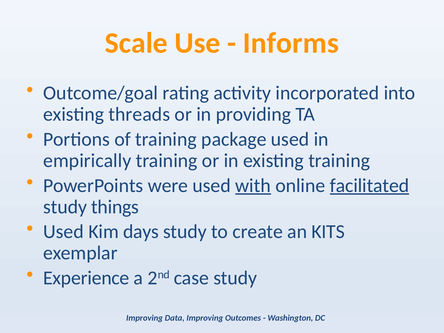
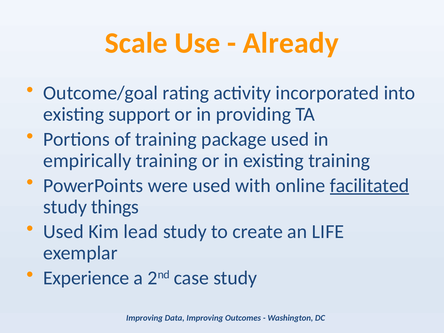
Informs: Informs -> Already (291, 43)
threads: threads -> support (139, 114)
with underline: present -> none (253, 186)
days: days -> lead (141, 232)
KITS: KITS -> LIFE (328, 232)
